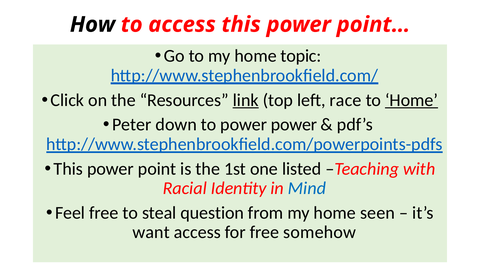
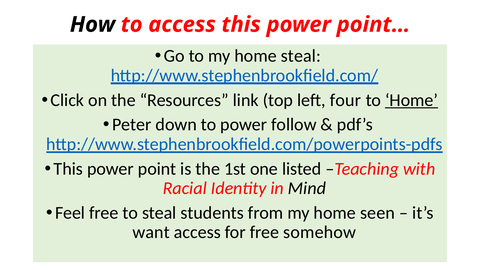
home topic: topic -> steal (301, 56)
link underline: present -> none (246, 100)
race: race -> four (345, 100)
power power: power -> follow (294, 125)
Mind colour: blue -> black (307, 188)
question: question -> students (212, 213)
